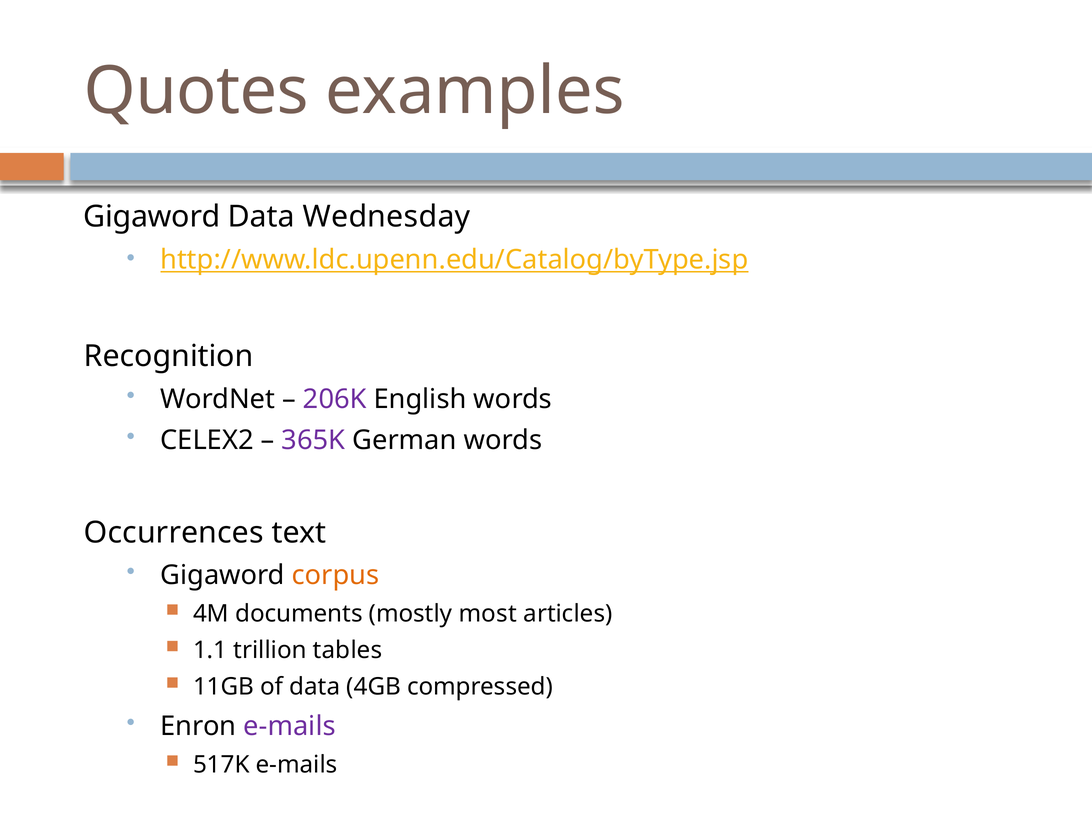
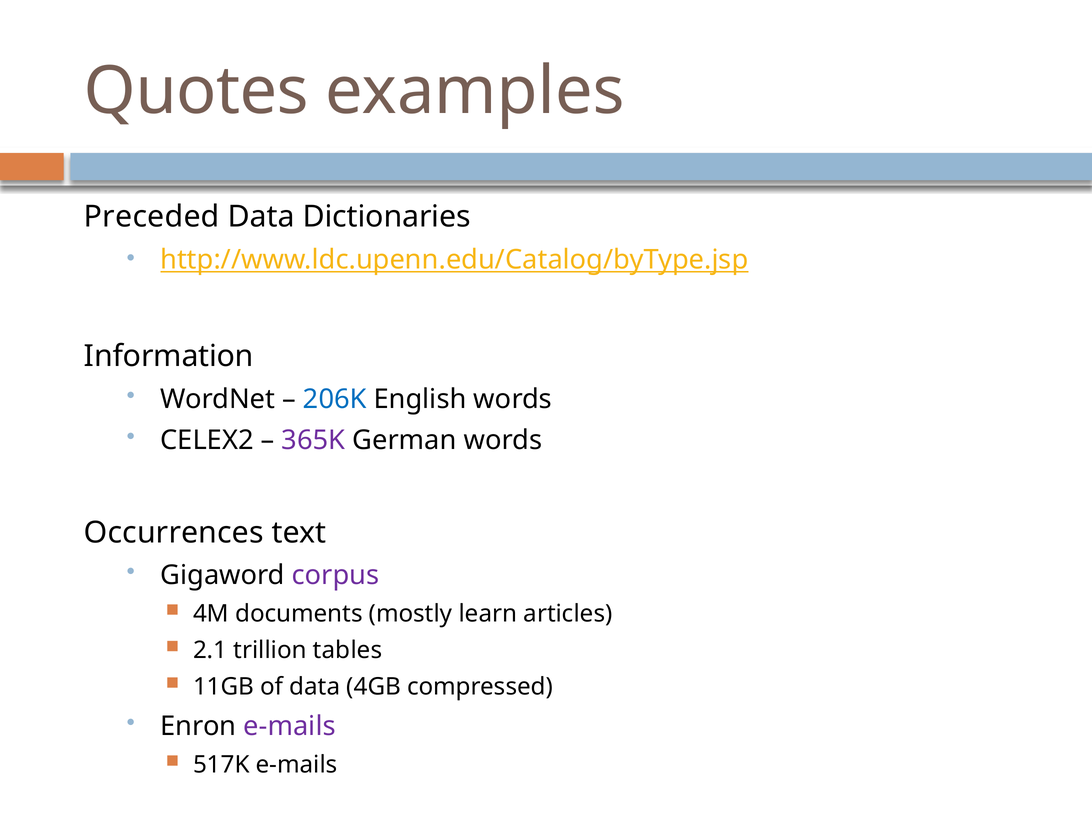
Gigaword: Gigaword -> Preceded (152, 217)
Wednesday: Wednesday -> Dictionaries (387, 217)
Recognition: Recognition -> Information (169, 356)
206K colour: purple -> blue (335, 399)
corpus colour: orange -> purple (336, 575)
most: most -> learn (488, 614)
1.1: 1.1 -> 2.1 (210, 650)
